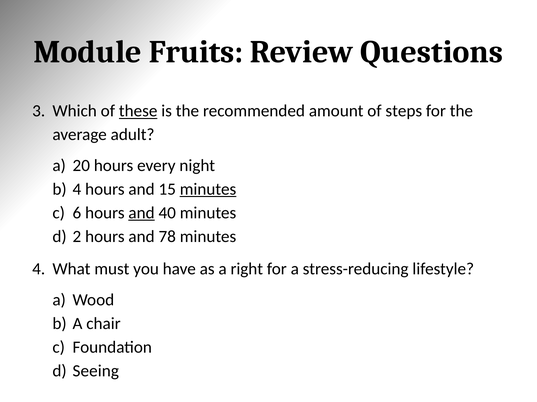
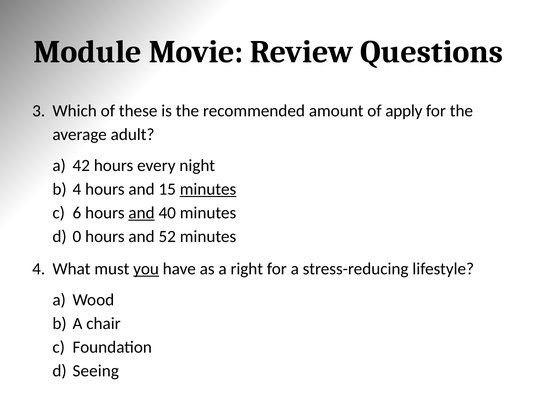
Fruits: Fruits -> Movie (196, 52)
these underline: present -> none (138, 111)
steps: steps -> apply (404, 111)
20: 20 -> 42 (81, 166)
2: 2 -> 0 (77, 237)
78: 78 -> 52 (167, 237)
you underline: none -> present (146, 269)
